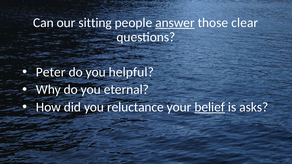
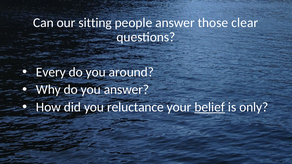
answer underline: present -> none (175, 23)
Peter: Peter -> Every (51, 72)
helpful: helpful -> around (131, 72)
you eternal: eternal -> answer (126, 90)
asks: asks -> only (254, 107)
